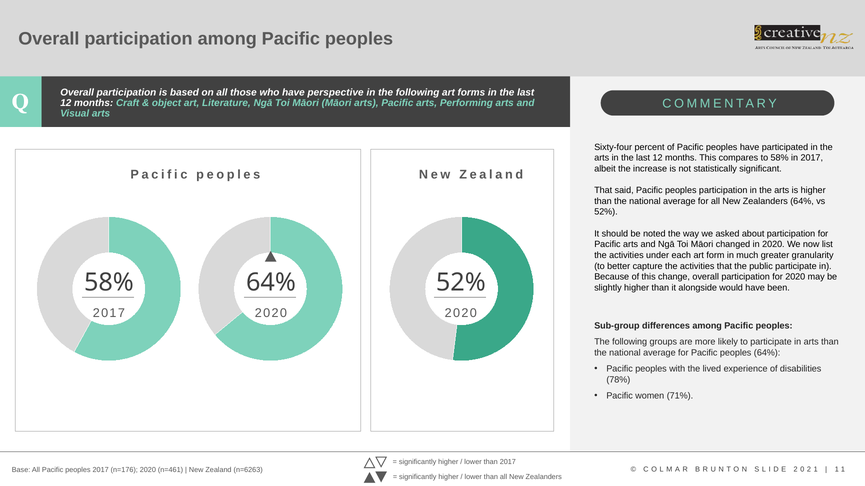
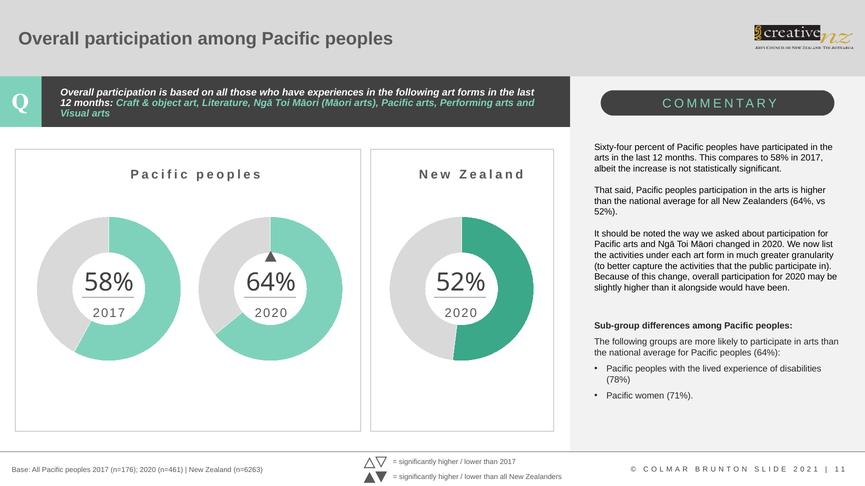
perspective: perspective -> experiences (336, 92)
